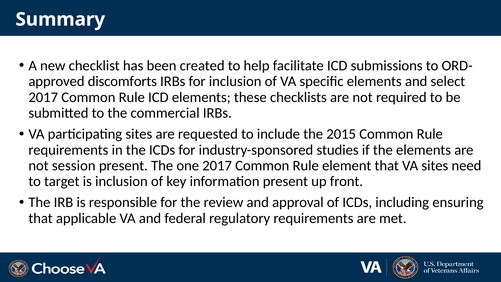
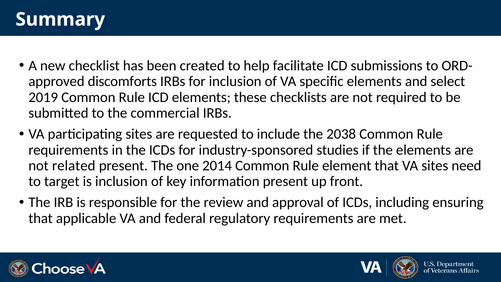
2017: 2017 -> 2019 (43, 97)
2015: 2015 -> 2038 (341, 134)
session: session -> related (74, 166)
one 2017: 2017 -> 2014 (217, 166)
